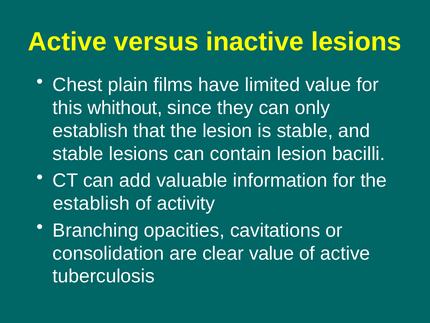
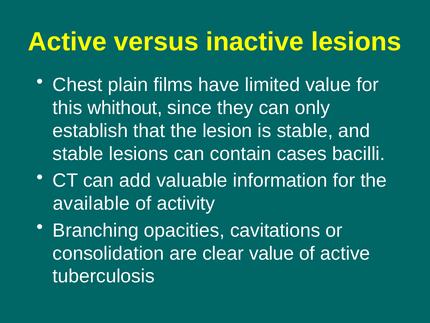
contain lesion: lesion -> cases (302, 154)
establish: establish -> available (91, 203)
